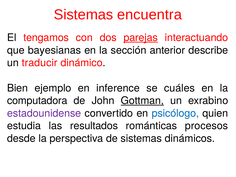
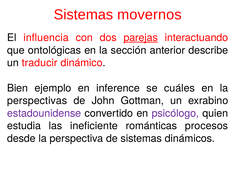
encuentra: encuentra -> movernos (149, 15)
tengamos: tengamos -> influencia (46, 38)
bayesianas: bayesianas -> ontológicas (54, 50)
computadora: computadora -> perspectivas (37, 101)
Gottman underline: present -> none (142, 101)
psicólogo colour: blue -> purple (175, 113)
resultados: resultados -> ineficiente (94, 126)
